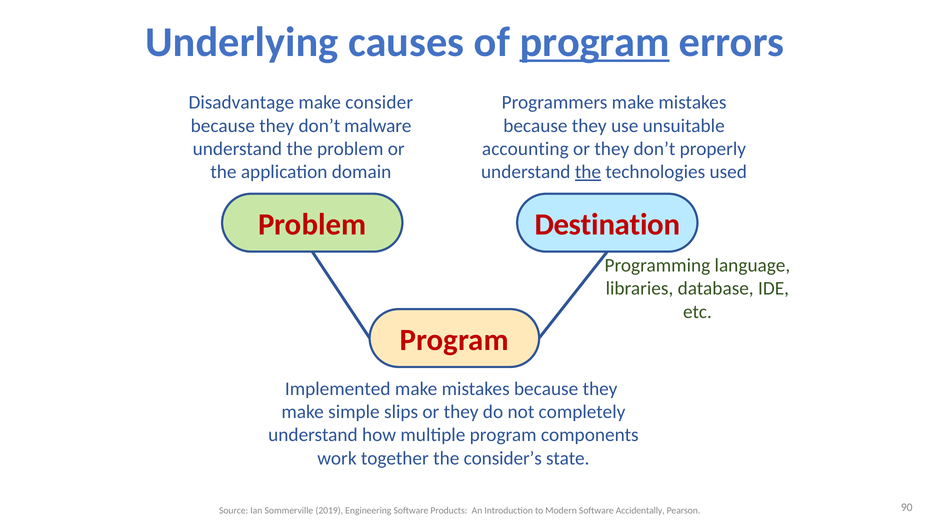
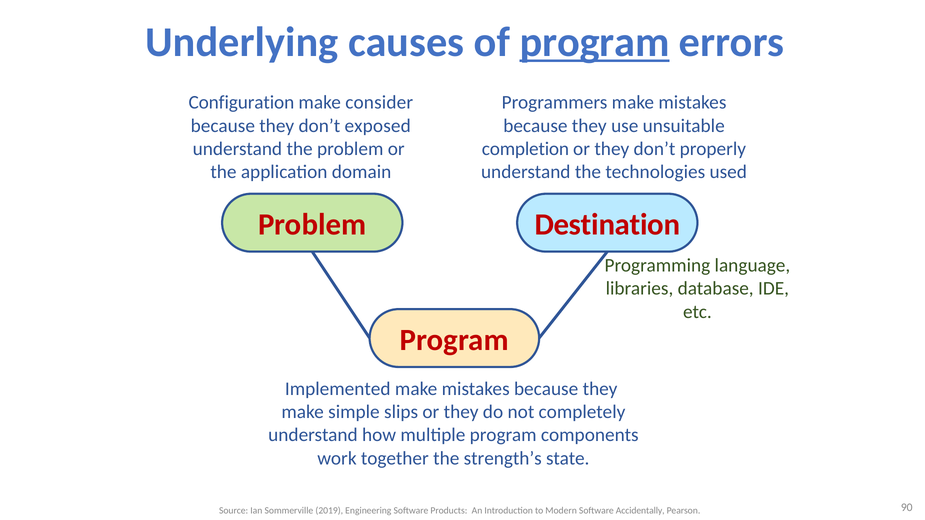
Disadvantage: Disadvantage -> Configuration (241, 103)
malware: malware -> exposed (378, 126)
accounting: accounting -> completion (525, 149)
the underline: present -> none (588, 172)
consider’s: consider’s -> strength’s (503, 459)
